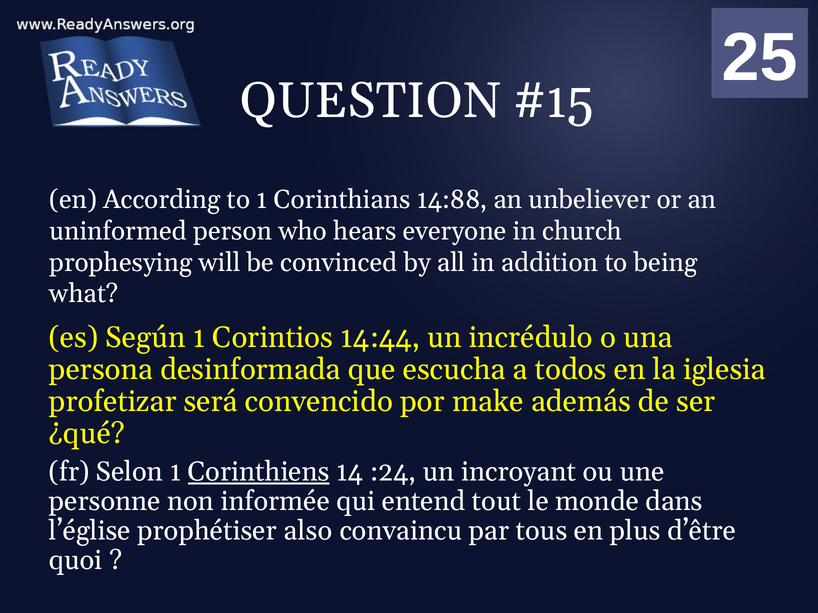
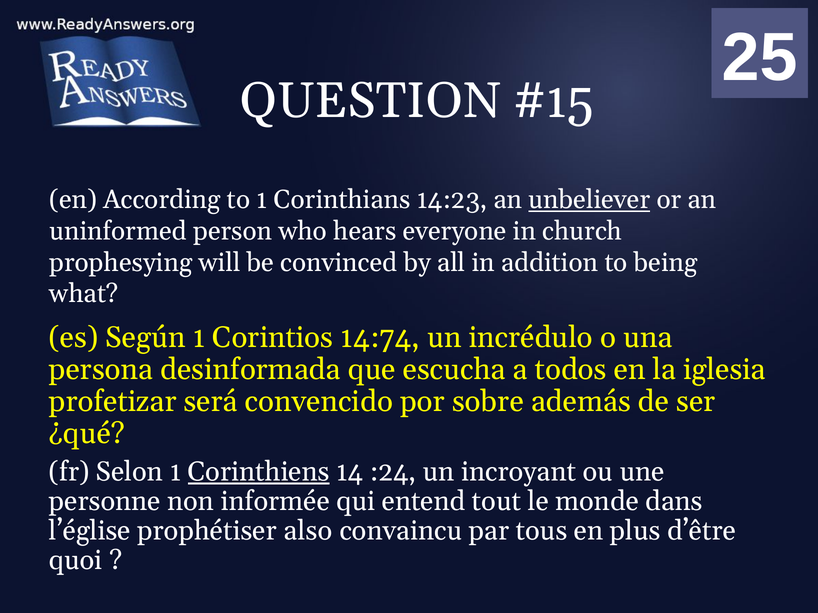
14:88: 14:88 -> 14:23 (452, 200)
unbeliever underline: none -> present (589, 200)
14:44: 14:44 -> 14:74 (380, 338)
make: make -> sobre (488, 402)
